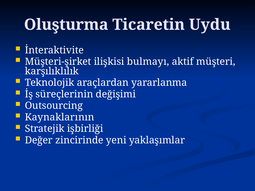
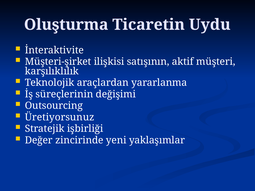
bulmayı: bulmayı -> satışının (148, 62)
Kaynaklarının: Kaynaklarının -> Üretiyorsunuz (60, 117)
